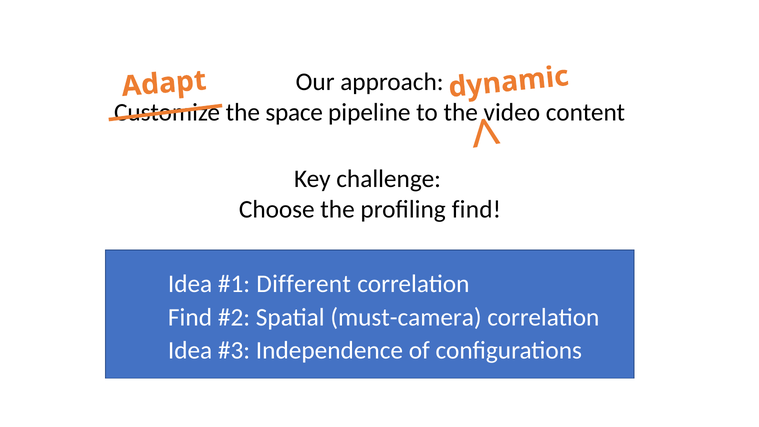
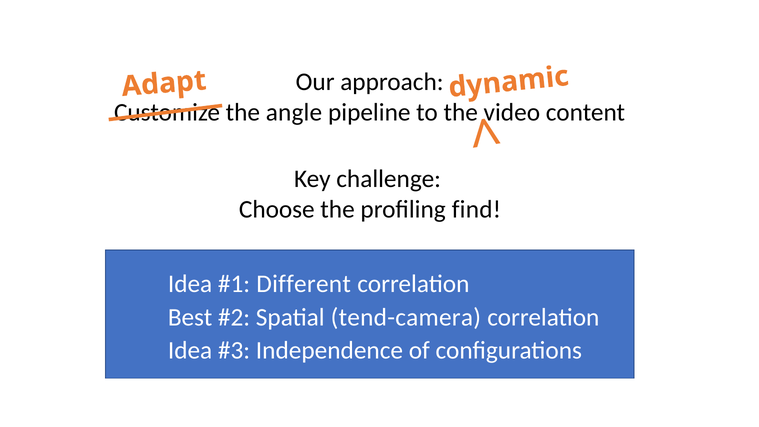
space: space -> angle (294, 112)
Find: Find -> Best (190, 317)
must-camera: must-camera -> tend-camera (406, 317)
